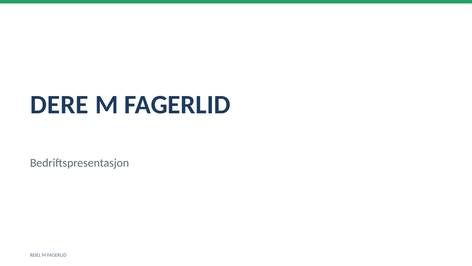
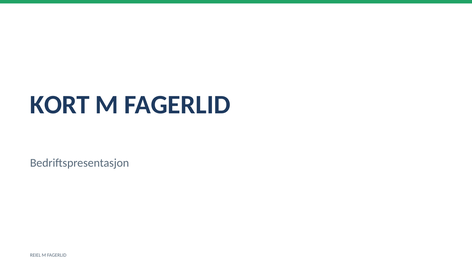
DERE: DERE -> KORT (60, 105)
